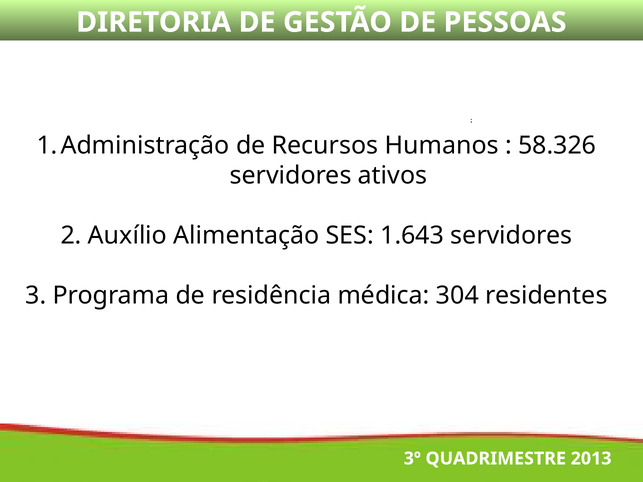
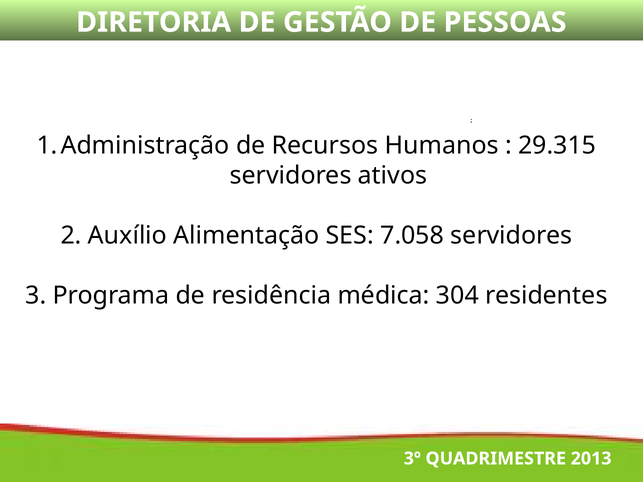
58.326: 58.326 -> 29.315 (557, 145)
1.643: 1.643 -> 7.058 (412, 236)
